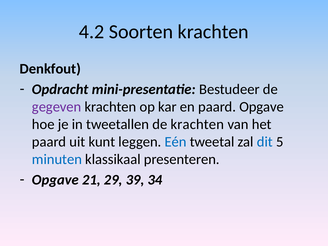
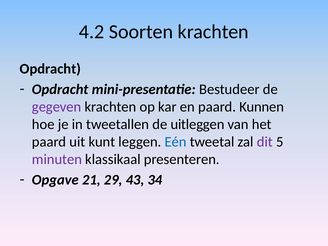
Denkfout: Denkfout -> Opdracht (50, 69)
paard Opgave: Opgave -> Kunnen (262, 107)
de krachten: krachten -> uitleggen (197, 124)
dit colour: blue -> purple (265, 142)
minuten colour: blue -> purple (57, 159)
39: 39 -> 43 (135, 180)
